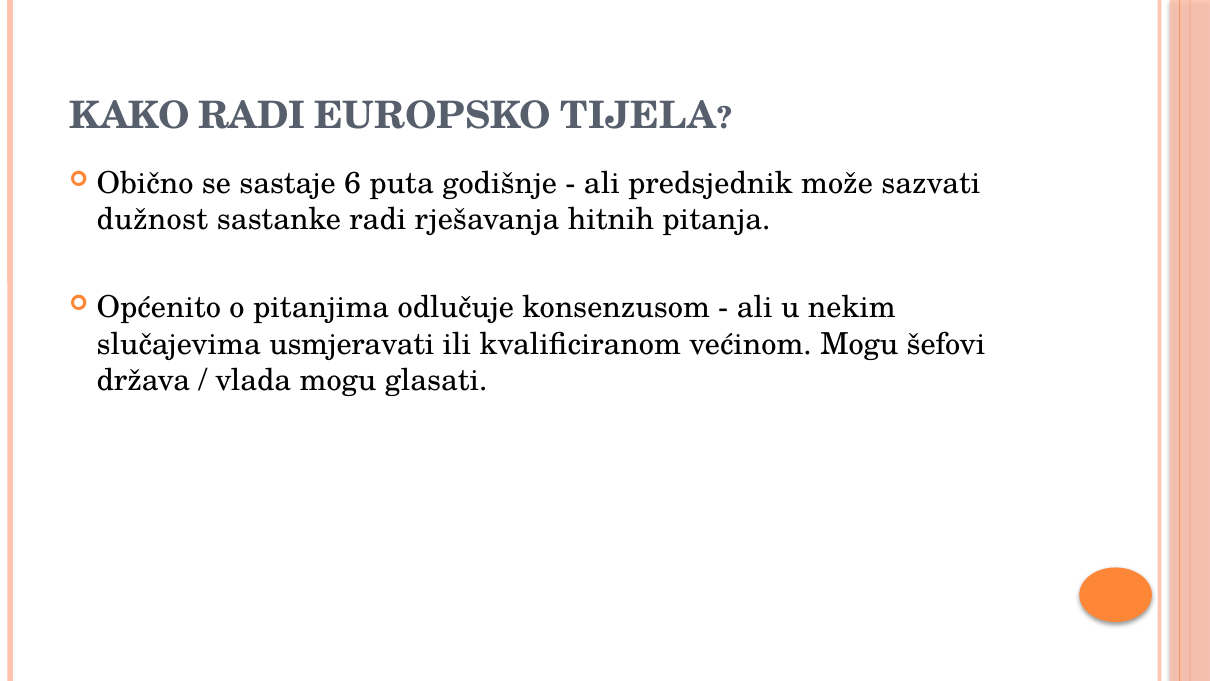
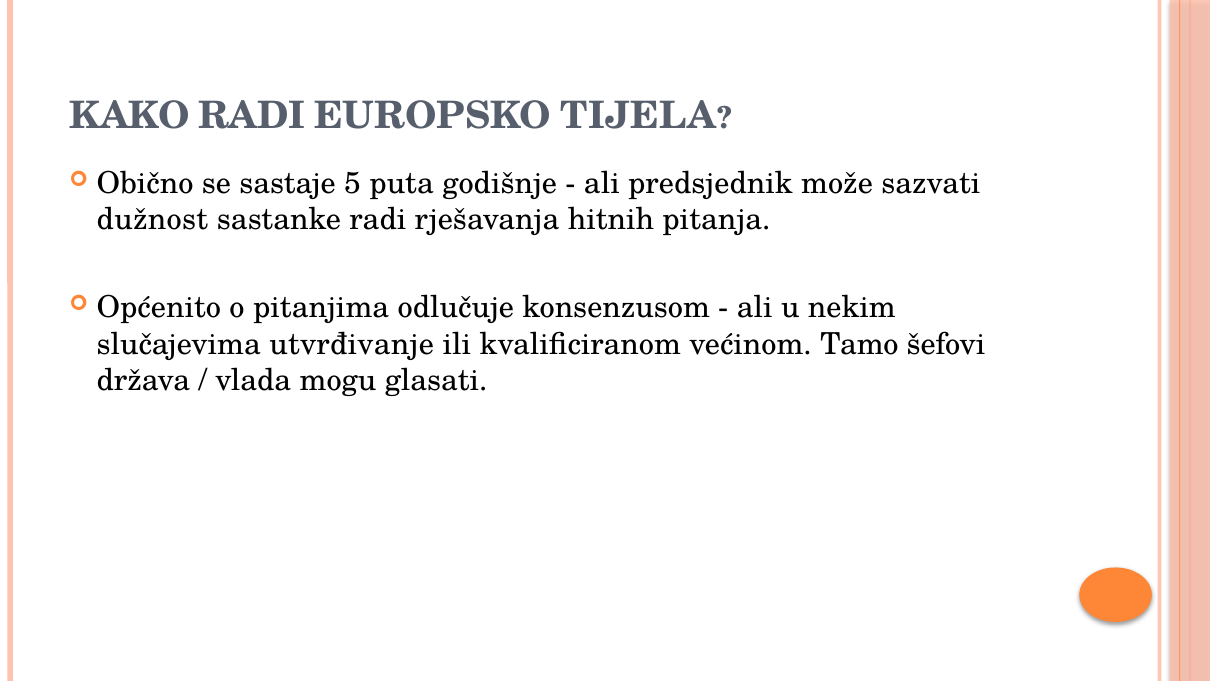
6: 6 -> 5 (353, 184)
usmjeravati: usmjeravati -> utvrđivanje (352, 344)
većinom Mogu: Mogu -> Tamo (859, 344)
